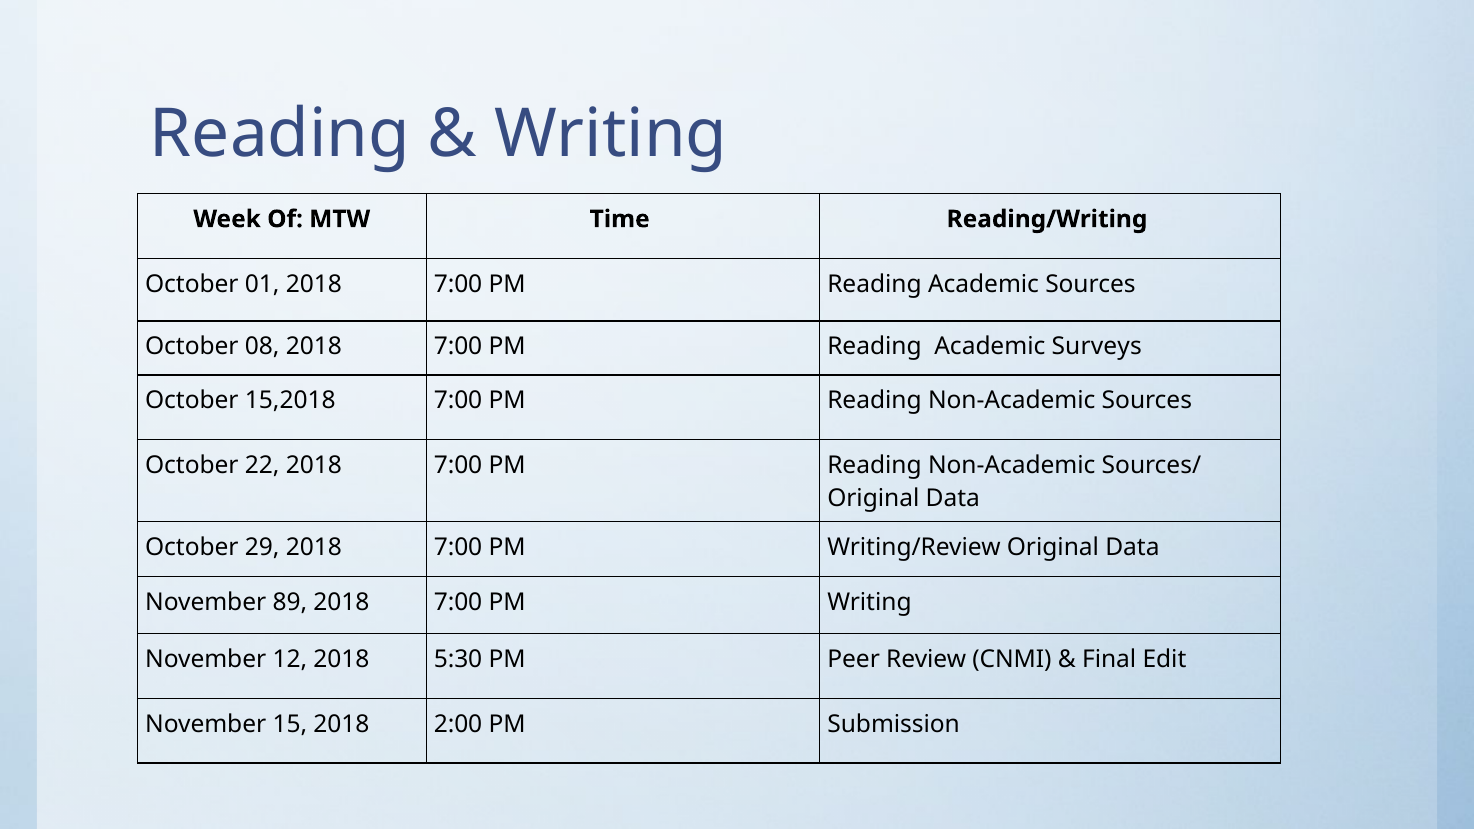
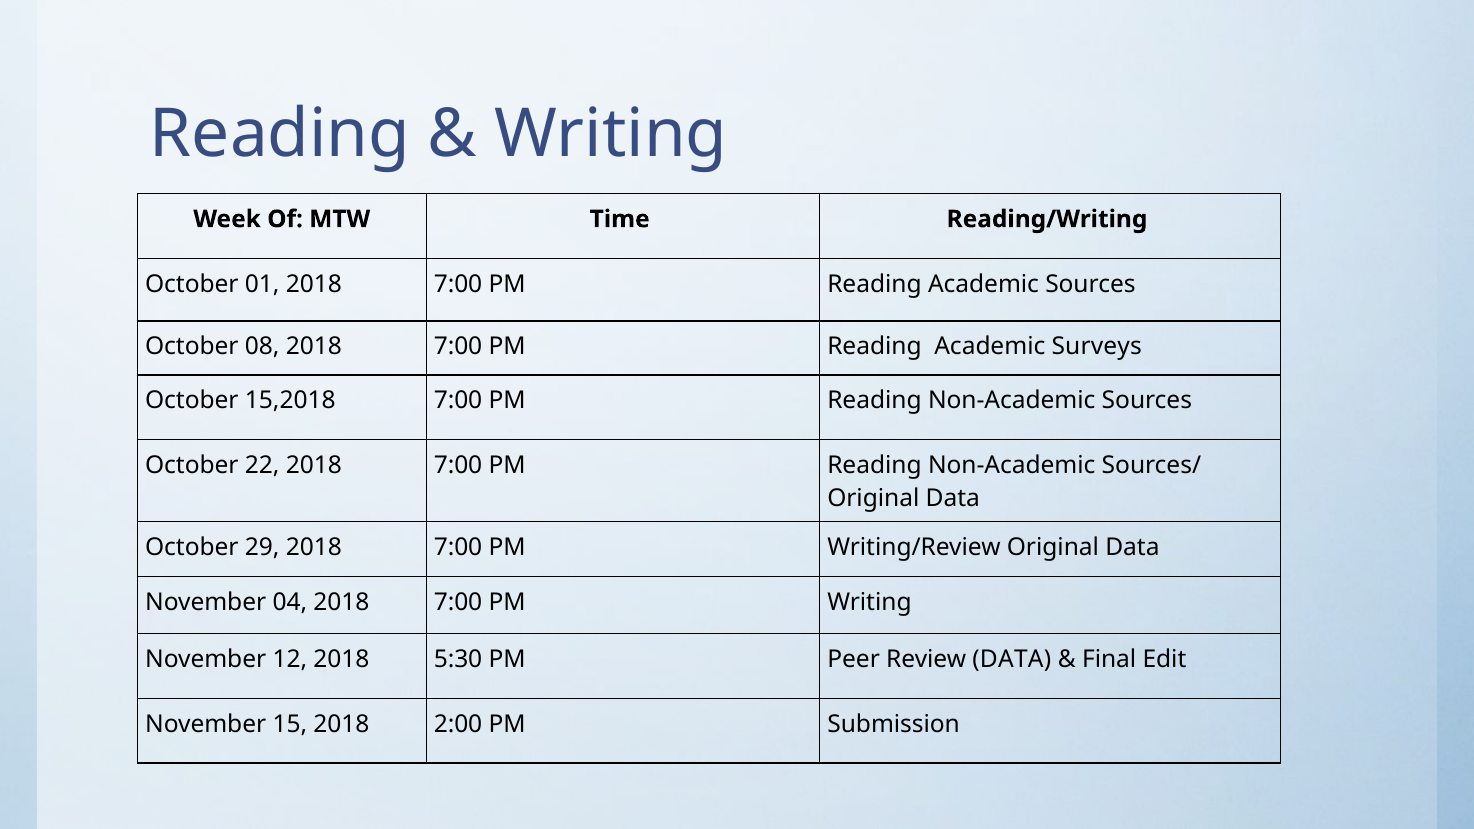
89: 89 -> 04 (290, 602)
Review CNMI: CNMI -> DATA (1012, 660)
